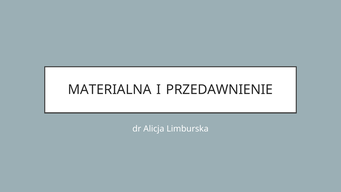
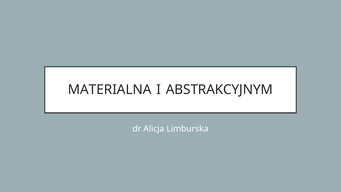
PRZEDAWNIENIE: PRZEDAWNIENIE -> ABSTRAKCYJNYM (219, 90)
